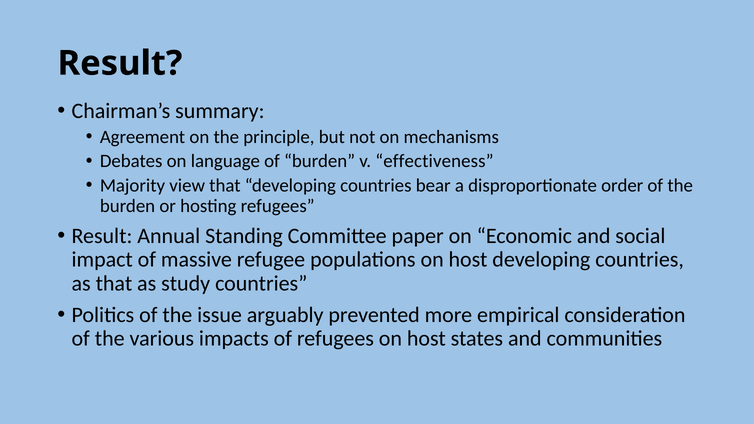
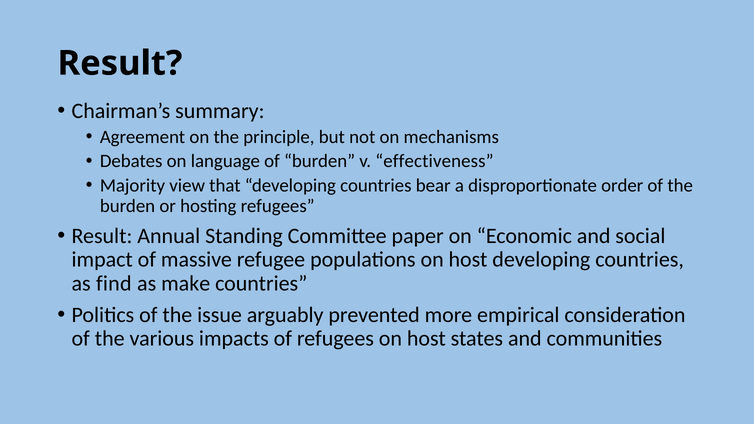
as that: that -> find (114, 283)
study: study -> make (186, 283)
